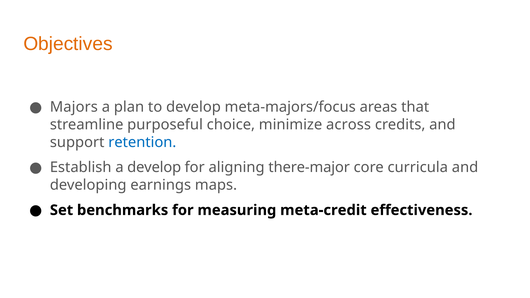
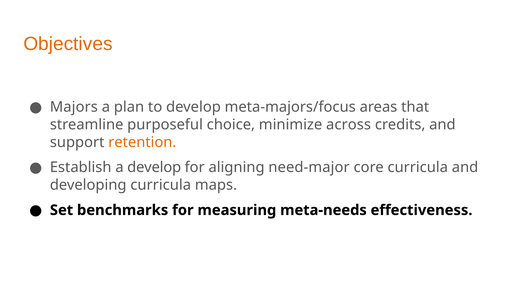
retention colour: blue -> orange (142, 142)
there-major: there-major -> need-major (309, 167)
developing earnings: earnings -> curricula (161, 185)
meta-credit: meta-credit -> meta-needs (323, 210)
